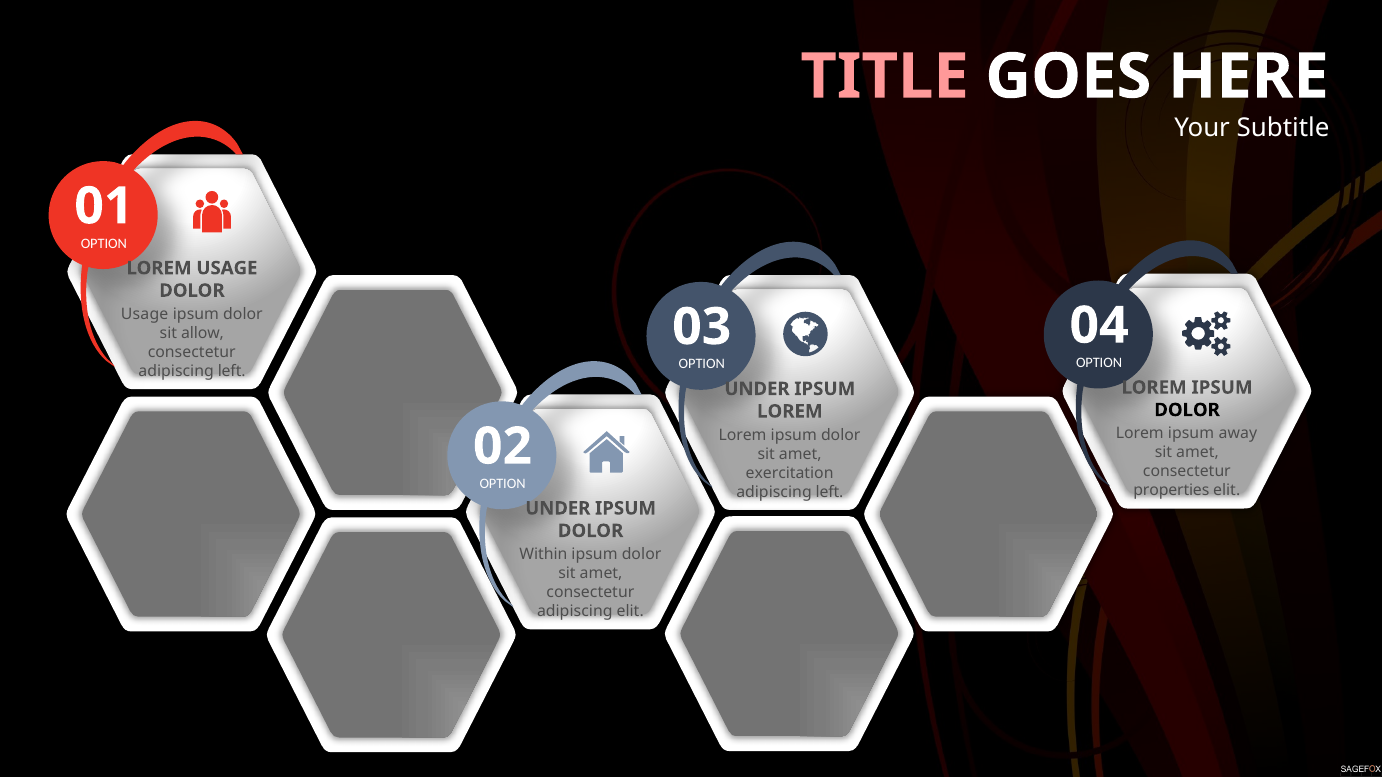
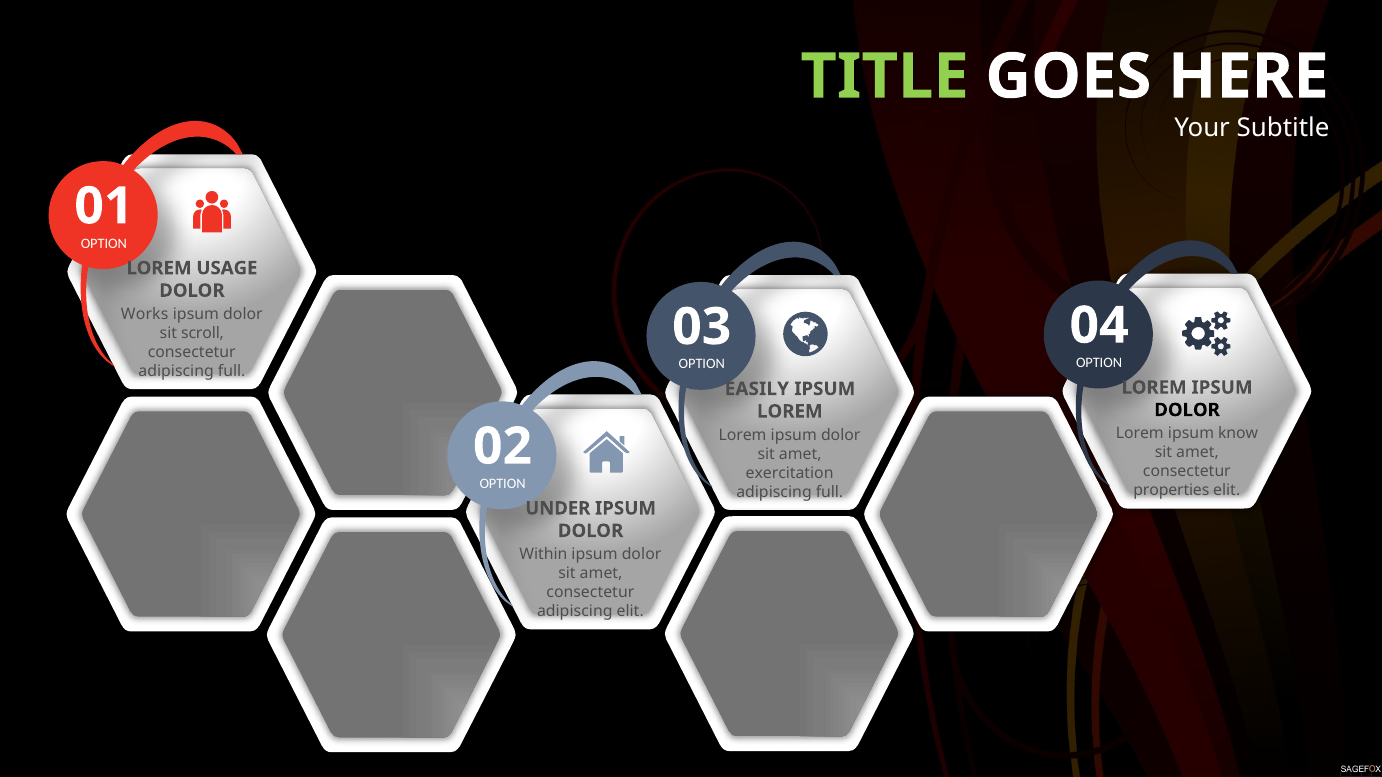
TITLE colour: pink -> light green (885, 77)
Usage: Usage -> Works (145, 314)
allow: allow -> scroll (203, 333)
left: left -> full (232, 372)
UNDER: UNDER -> EASILY (757, 389)
away: away -> know (1238, 434)
left: left -> full (829, 492)
